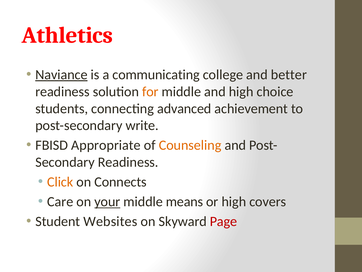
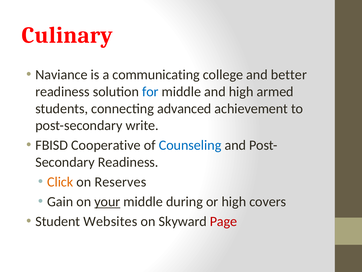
Athletics: Athletics -> Culinary (67, 35)
Naviance underline: present -> none (61, 75)
for colour: orange -> blue (150, 91)
choice: choice -> armed (275, 91)
Appropriate: Appropriate -> Cooperative (106, 145)
Counseling colour: orange -> blue (190, 145)
Connects: Connects -> Reserves (120, 182)
Care: Care -> Gain (60, 201)
means: means -> during (184, 201)
